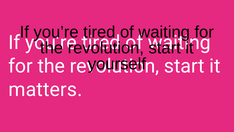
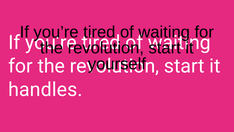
matters: matters -> handles (45, 89)
